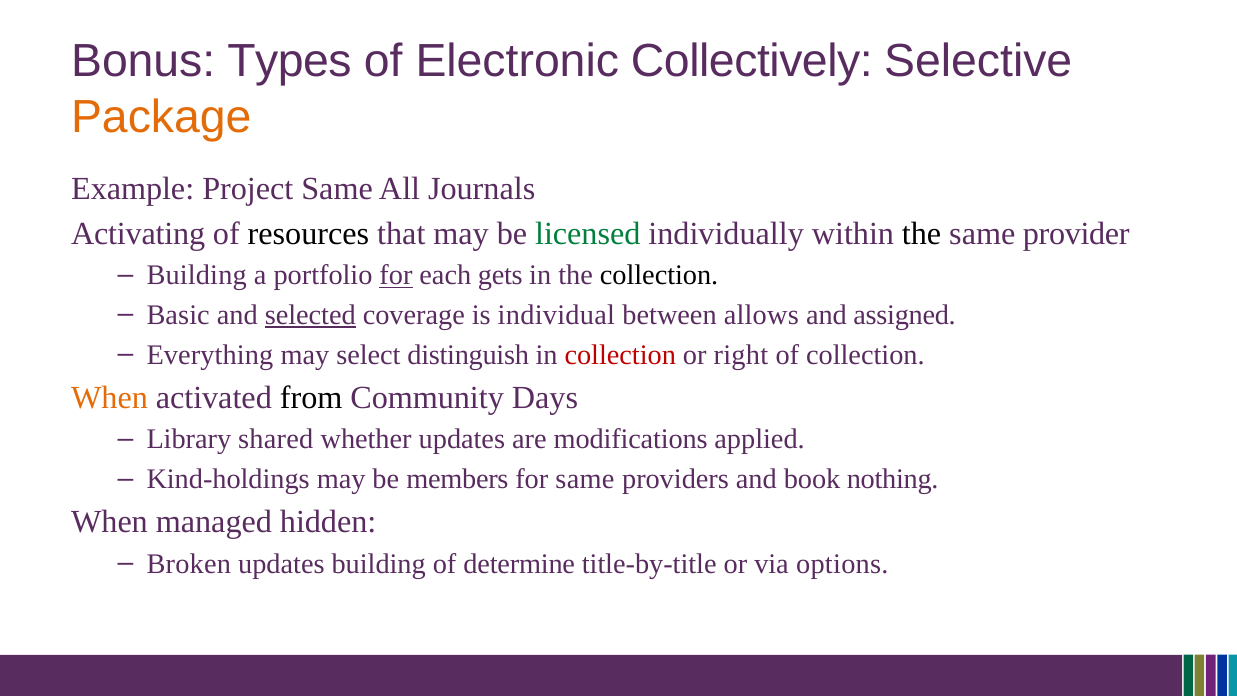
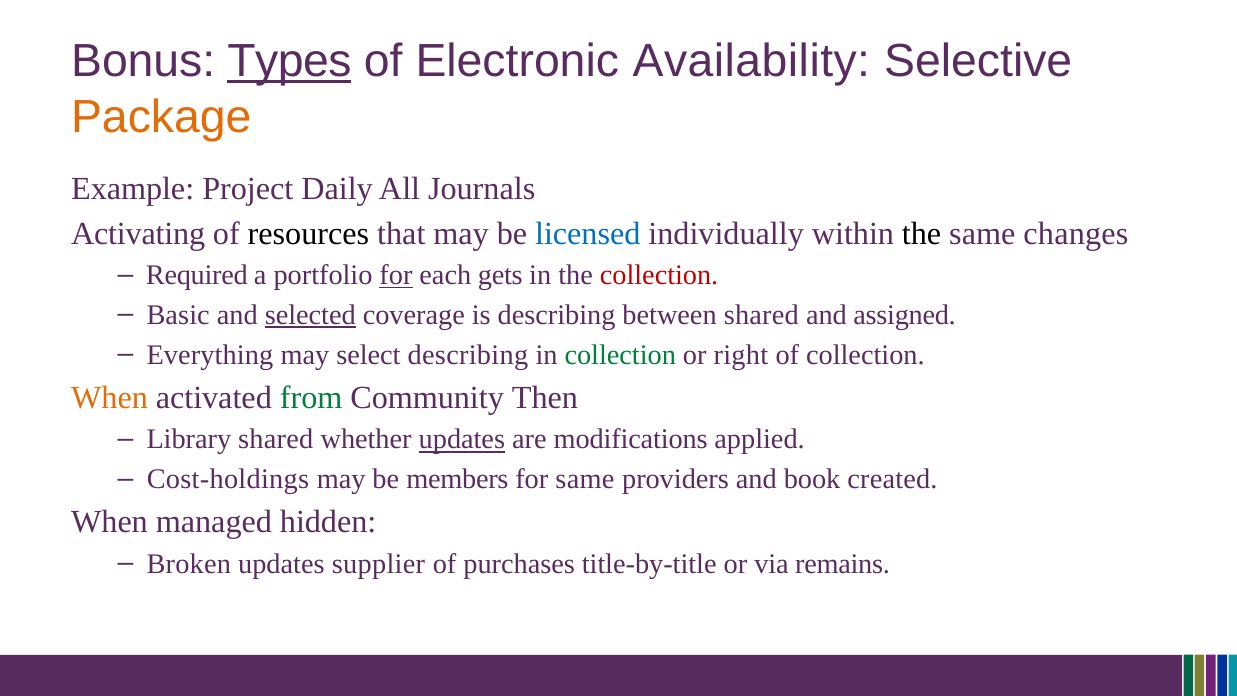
Types underline: none -> present (289, 61)
Collectively: Collectively -> Availability (751, 61)
Project Same: Same -> Daily (337, 189)
licensed colour: green -> blue (588, 234)
provider: provider -> changes (1076, 234)
Building: Building -> Required (197, 275)
collection colour: black -> red (659, 275)
is individual: individual -> describing (557, 315)
between allows: allows -> shared (761, 315)
select distinguish: distinguish -> describing (468, 355)
collection colour: red -> green (620, 355)
from colour: black -> green (311, 398)
Days: Days -> Then (545, 398)
updates underline: none -> present (462, 439)
Kind-holdings: Kind-holdings -> Cost-holdings (228, 479)
nothing: nothing -> created (892, 479)
updates building: building -> supplier (379, 564)
determine: determine -> purchases (519, 564)
options: options -> remains (843, 564)
